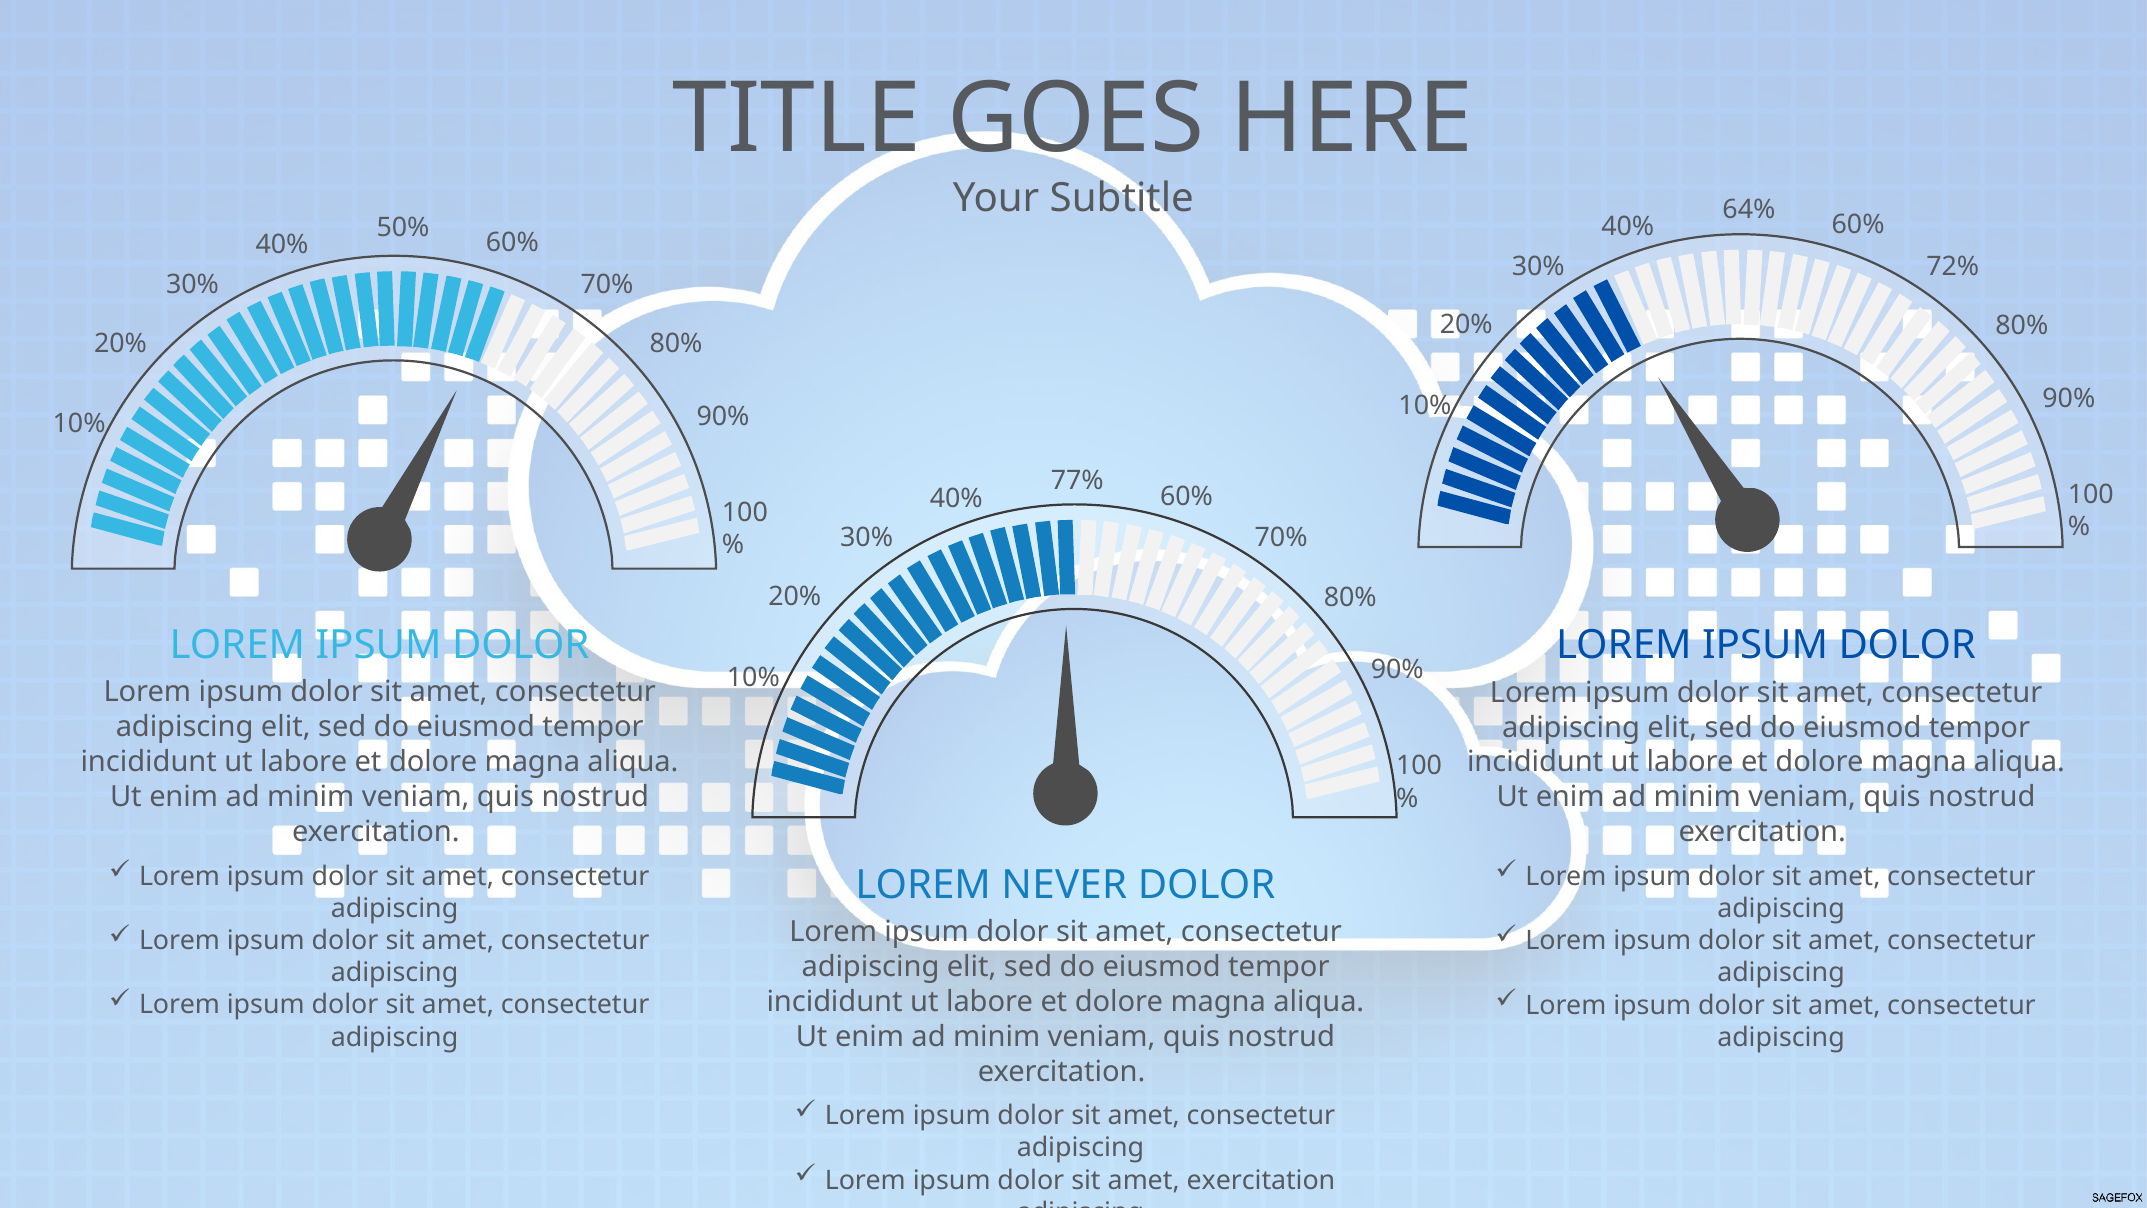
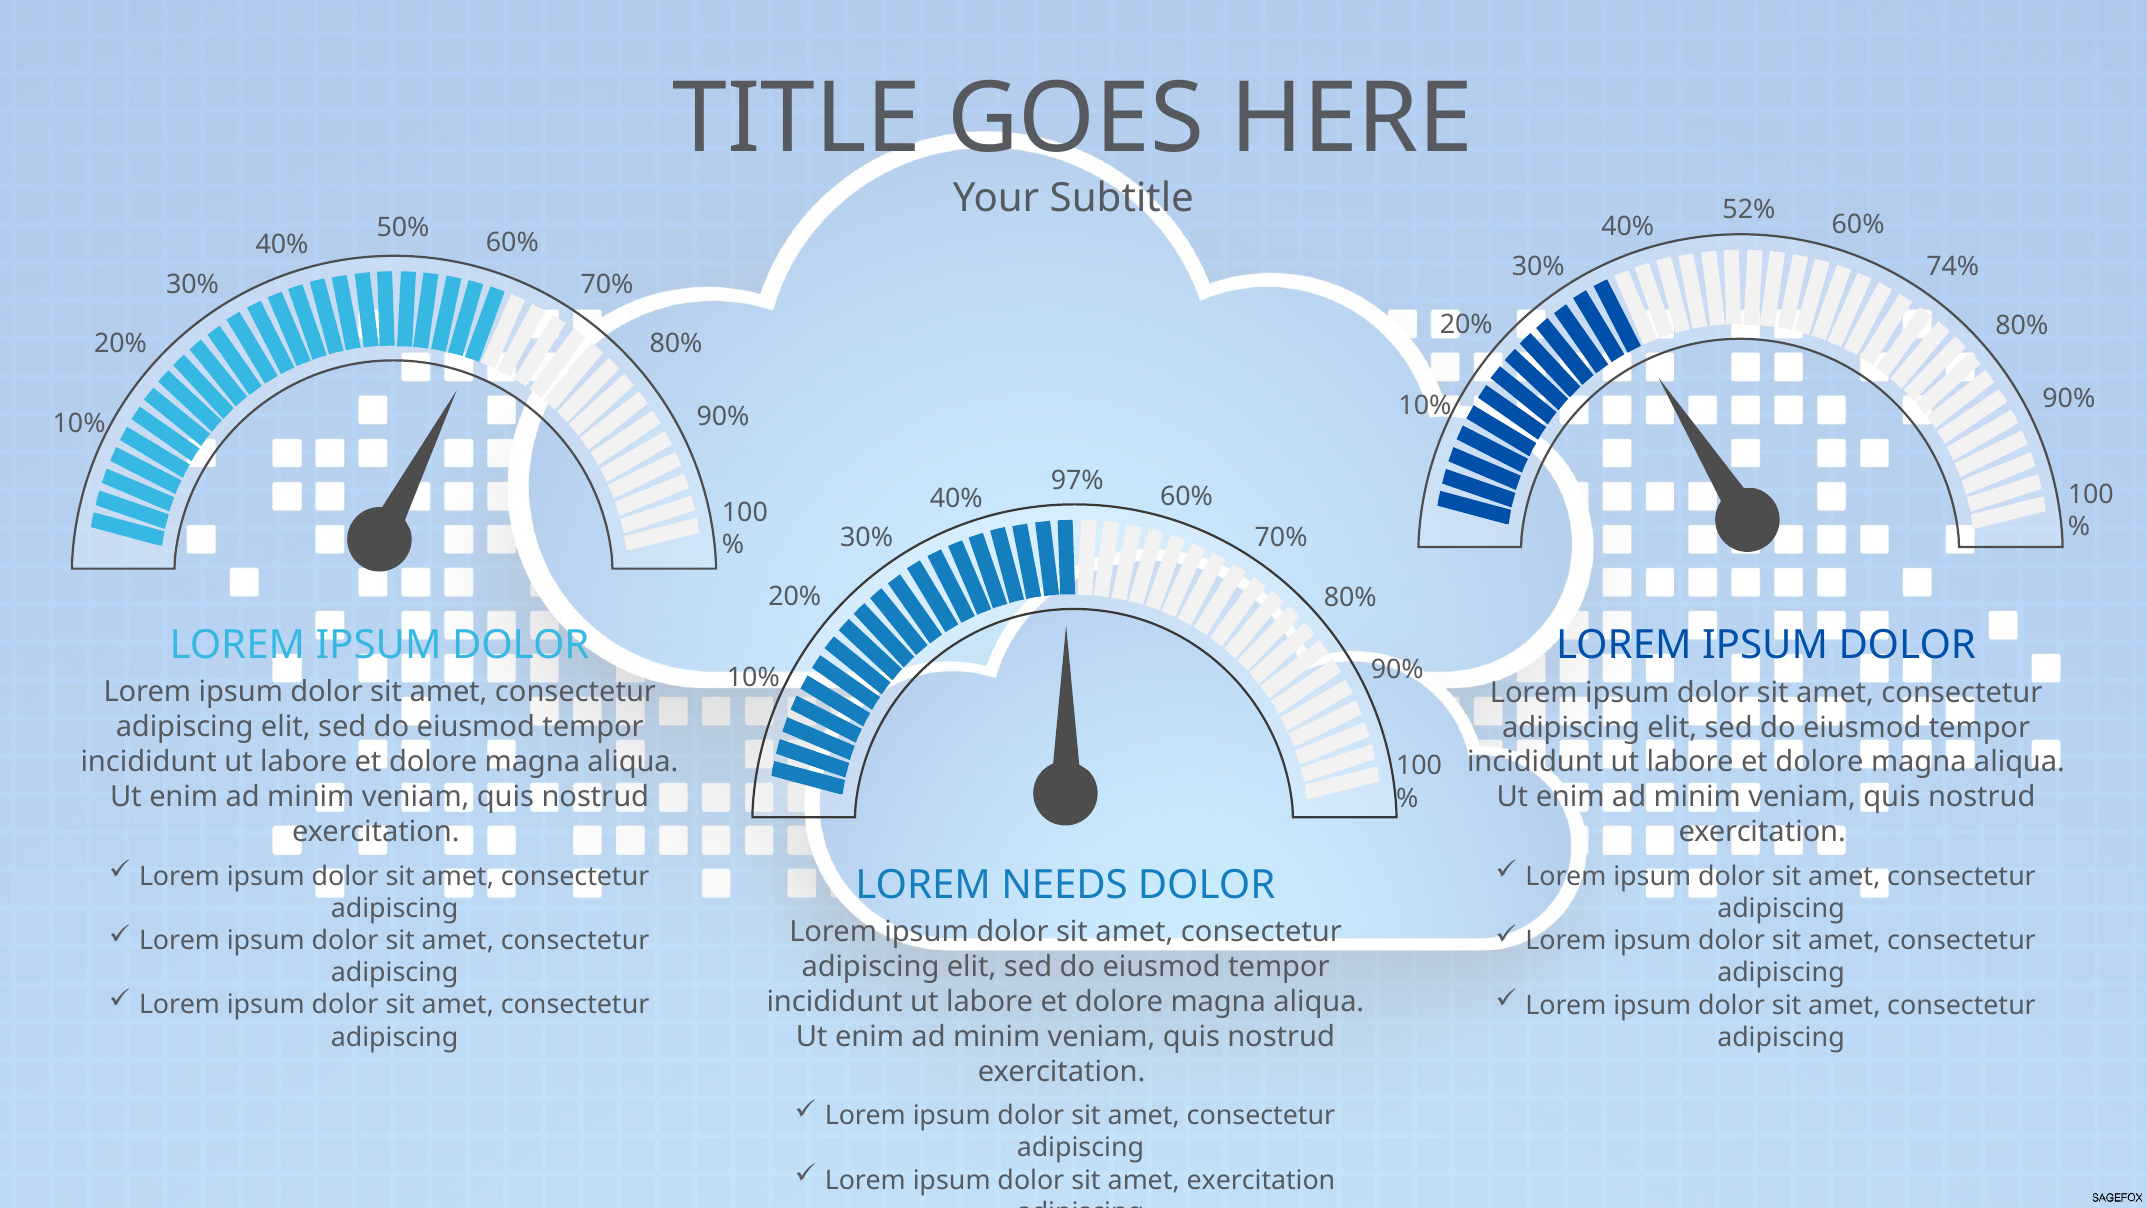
64%: 64% -> 52% (1749, 209)
72%: 72% -> 74% (1953, 267)
77%: 77% -> 97% (1077, 480)
NEVER: NEVER -> NEEDS (1065, 885)
